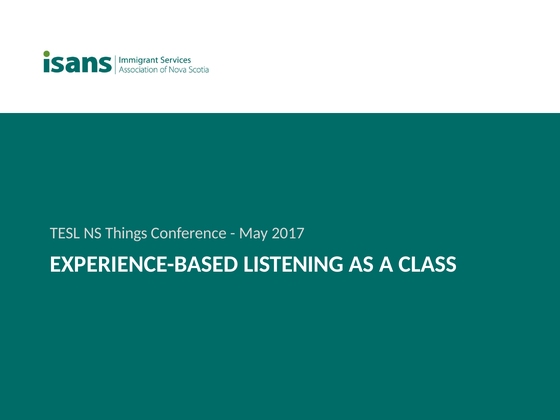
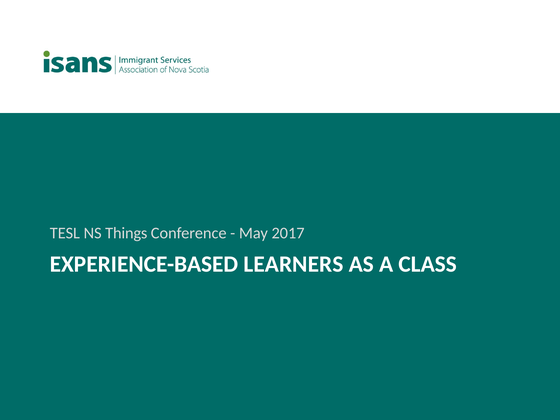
LISTENING: LISTENING -> LEARNERS (293, 264)
